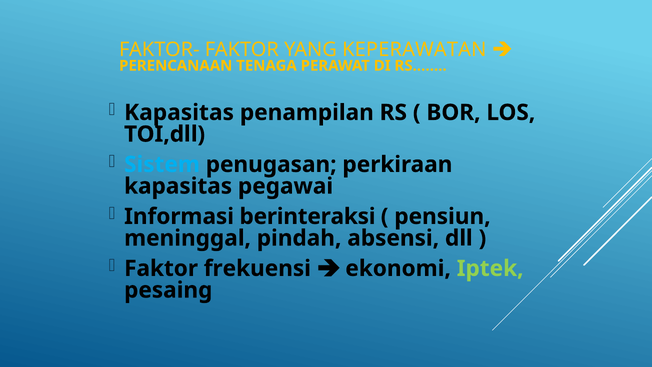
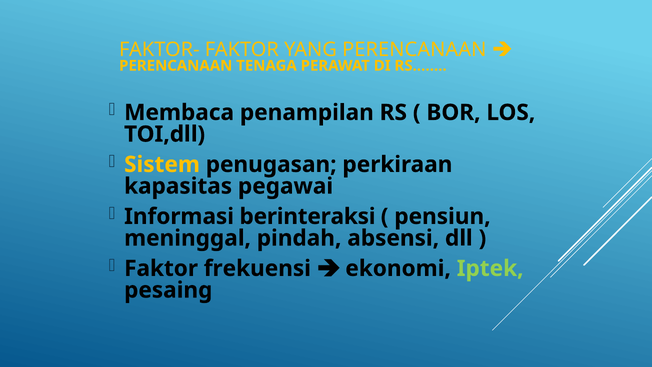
YANG KEPERAWATAN: KEPERAWATAN -> PERENCANAAN (414, 50)
Kapasitas: Kapasitas -> Membaca (179, 112)
Sistem colour: light blue -> yellow (162, 164)
